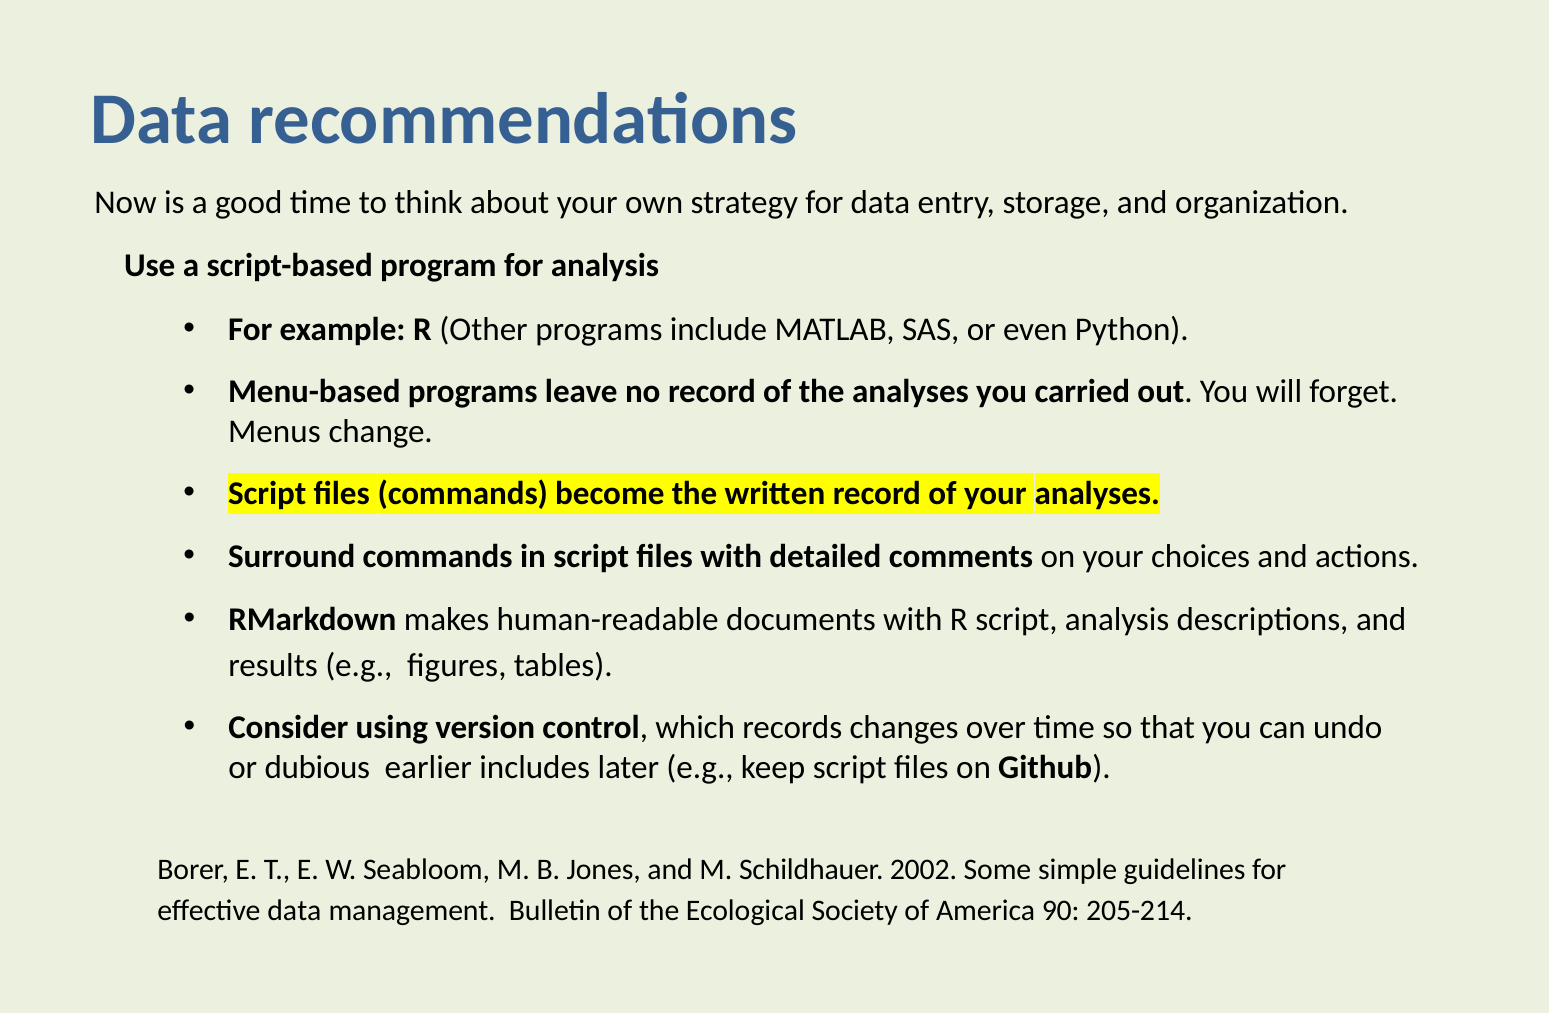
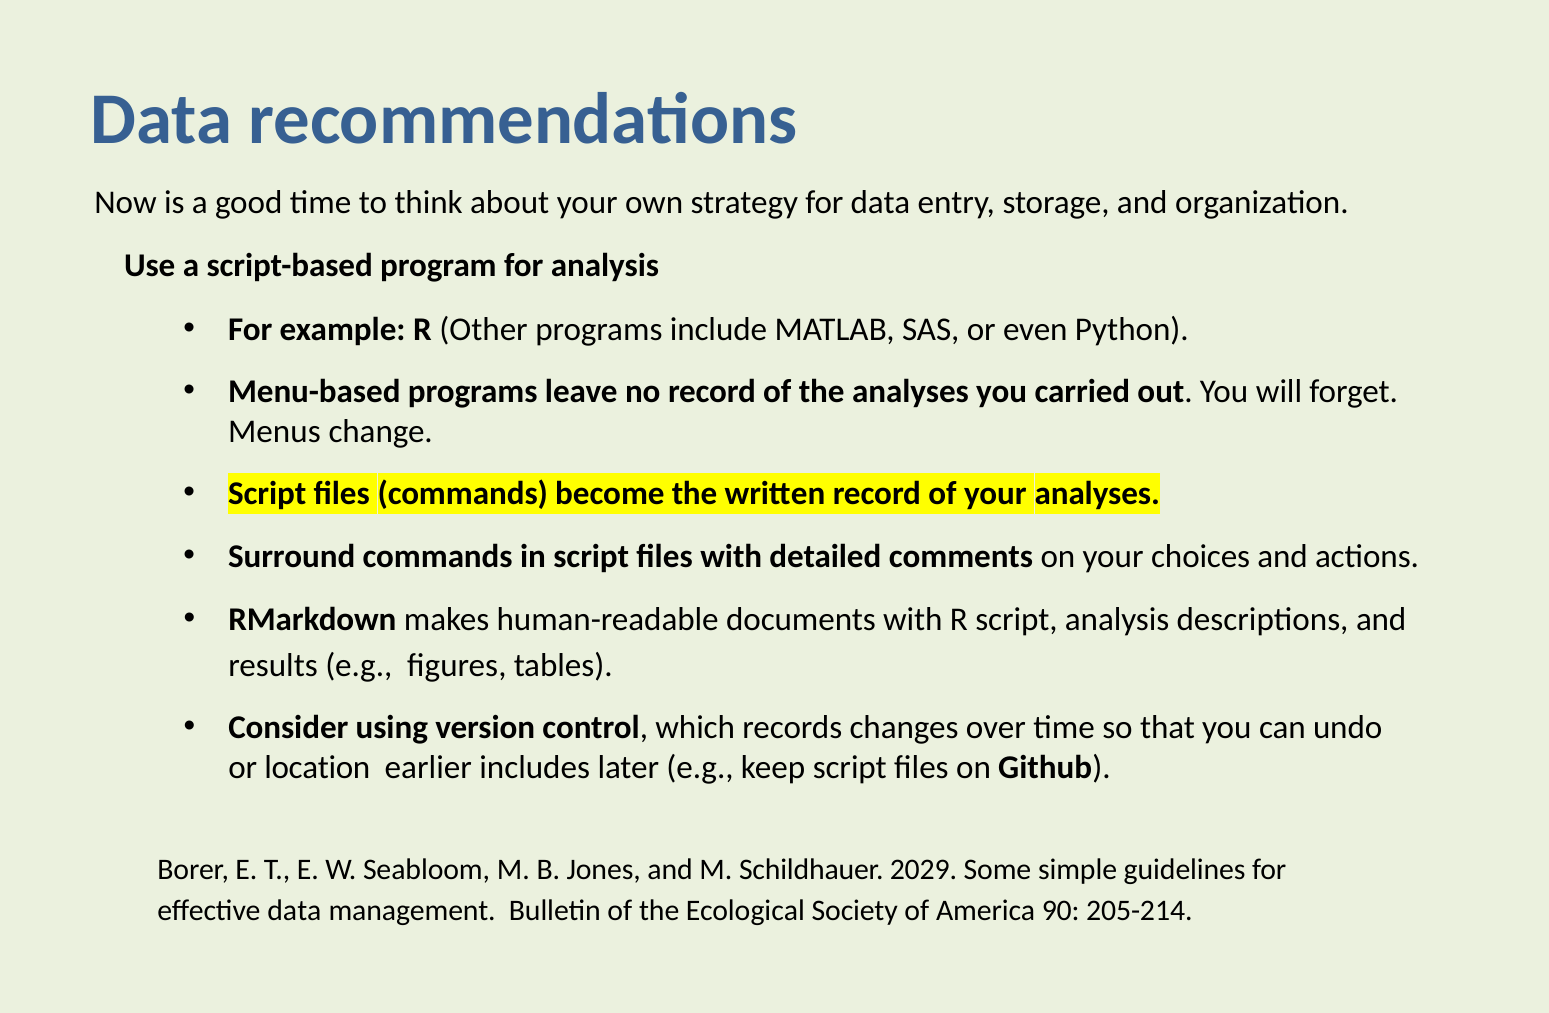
dubious: dubious -> location (317, 768)
2002: 2002 -> 2029 (923, 869)
